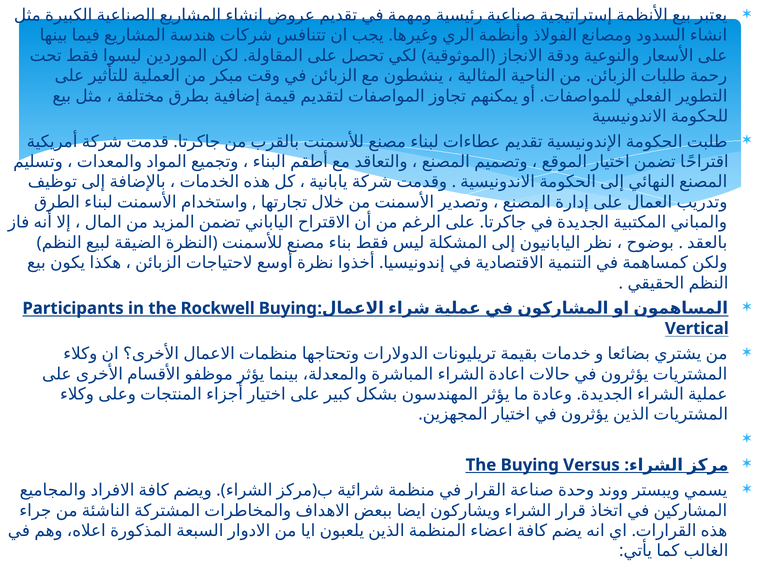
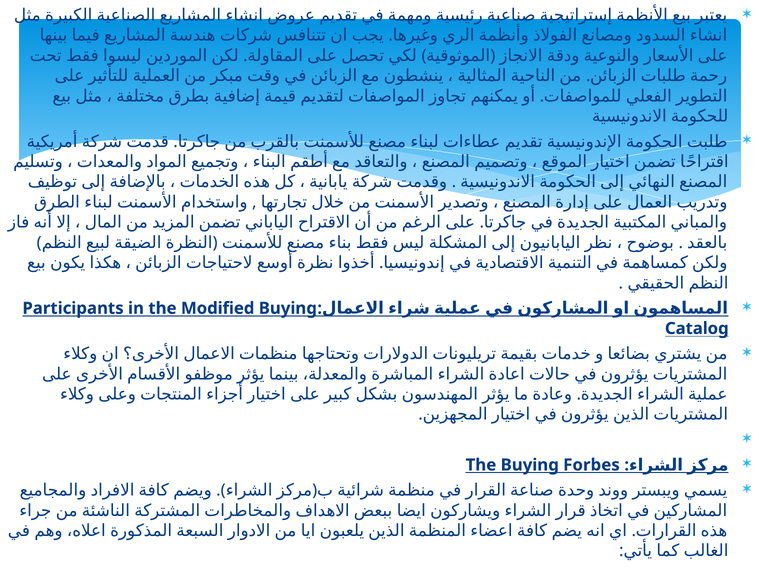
Rockwell: Rockwell -> Modified (218, 308)
Vertical: Vertical -> Catalog (697, 329)
Versus: Versus -> Forbes (591, 465)
